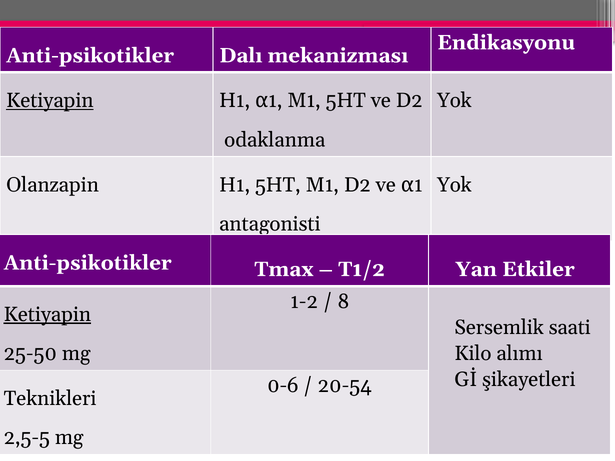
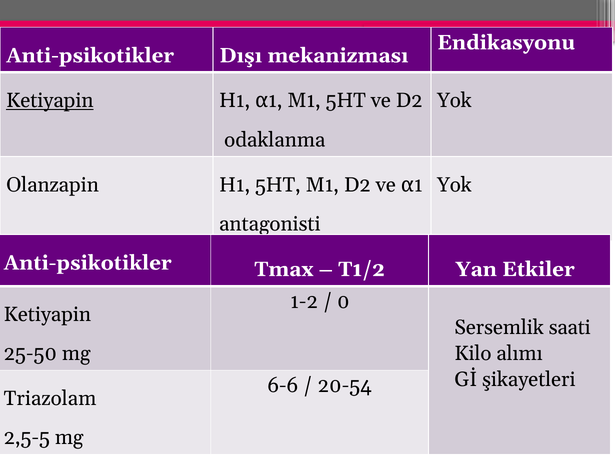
Dalı: Dalı -> Dışı (241, 56)
8: 8 -> 0 (343, 302)
Ketiyapin underline: present -> none (47, 315)
0-6: 0-6 -> 6-6 (283, 386)
Teknikleri: Teknikleri -> Triazolam (50, 399)
